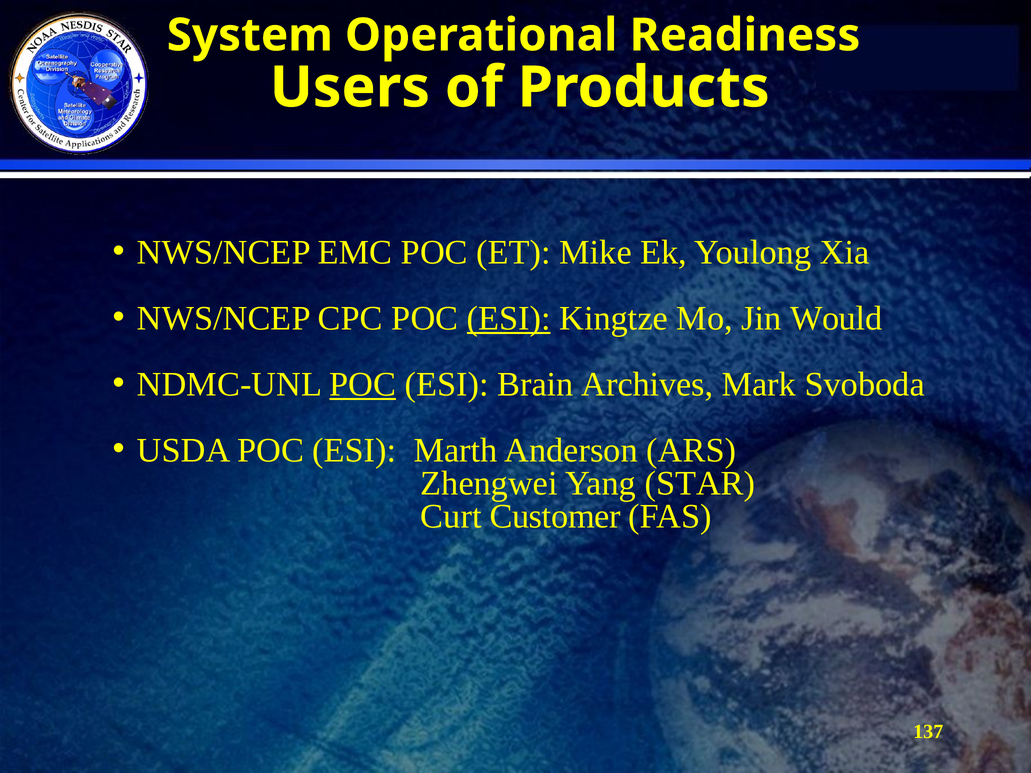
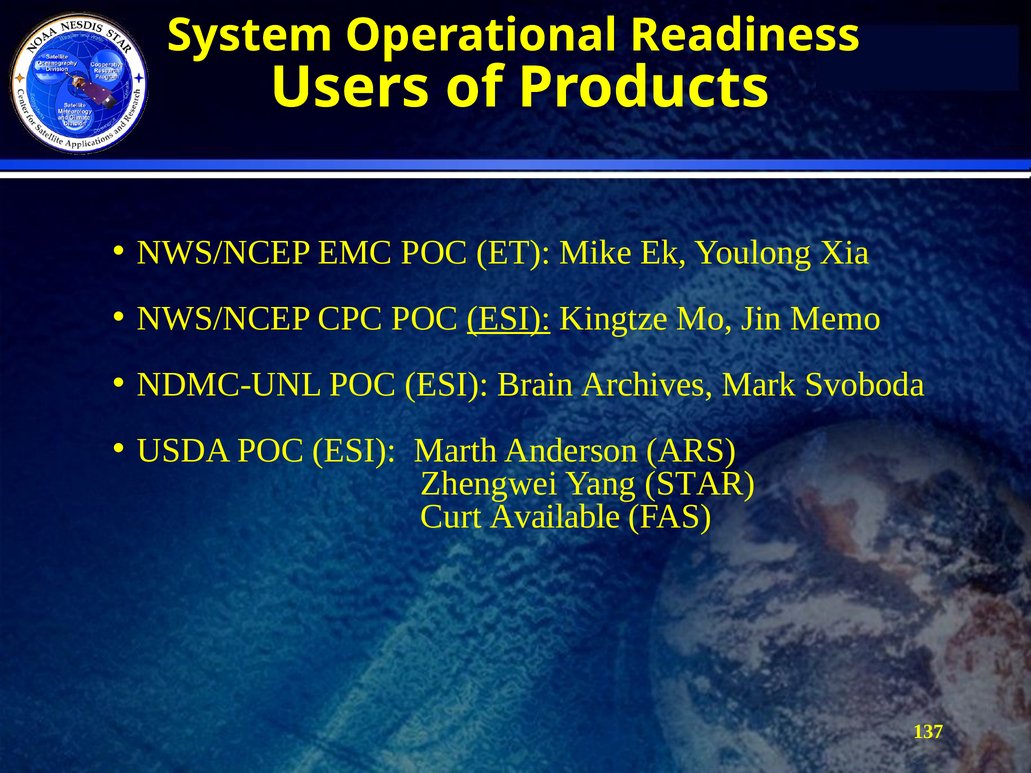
Would: Would -> Memo (836, 318)
POC underline: present -> none (363, 384)
Customer: Customer -> Available (555, 516)
